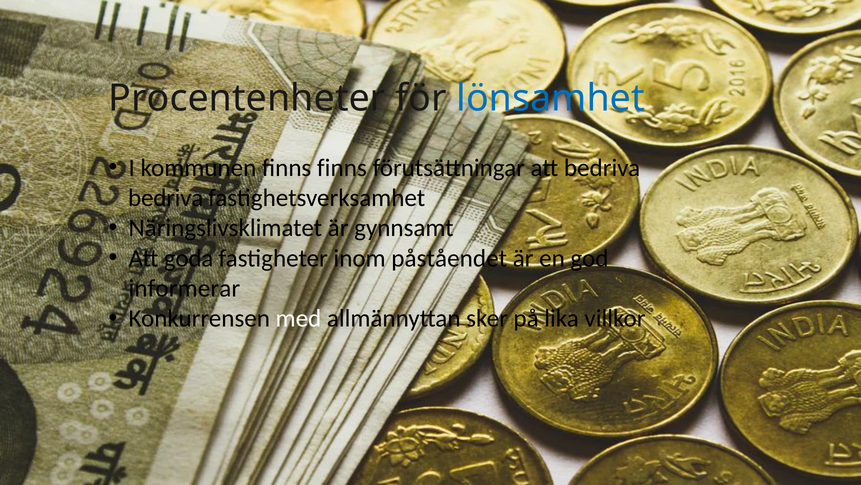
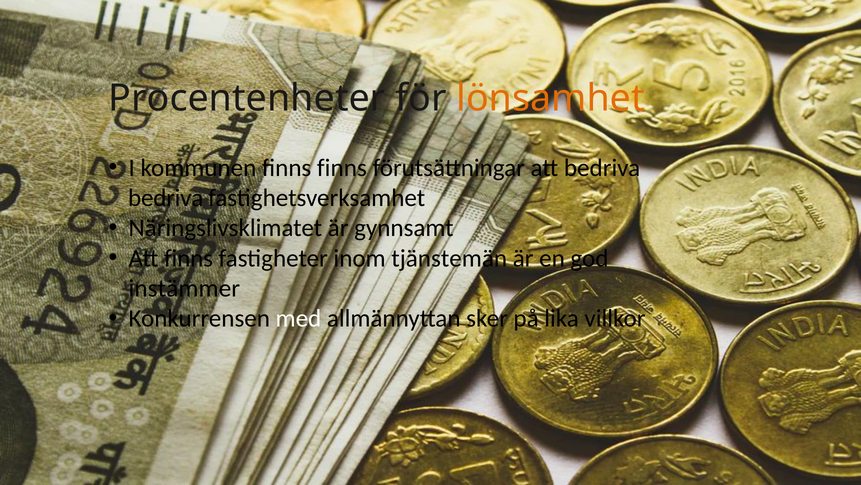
lönsamhet colour: blue -> orange (551, 98)
Att goda: goda -> finns (189, 258)
påståendet: påståendet -> tjänstemän (449, 258)
informerar: informerar -> instämmer (184, 288)
